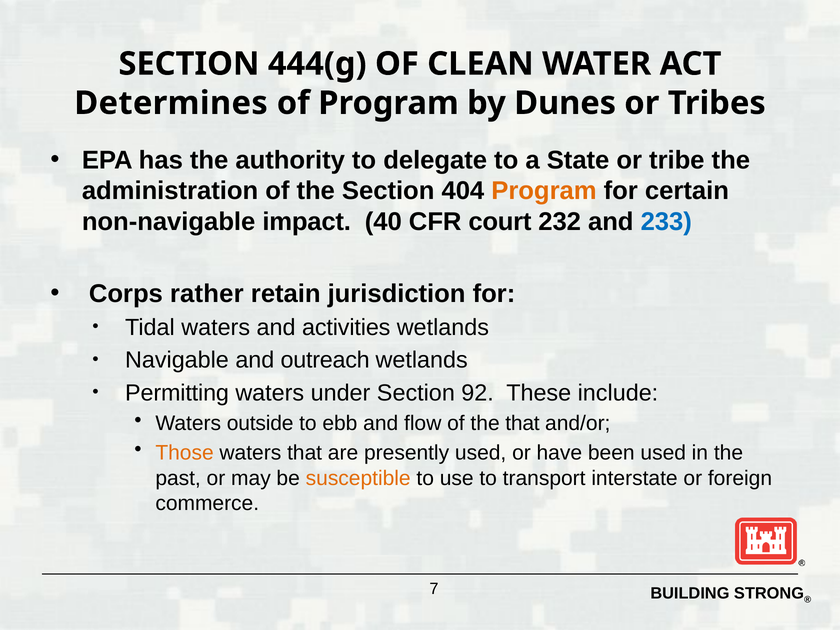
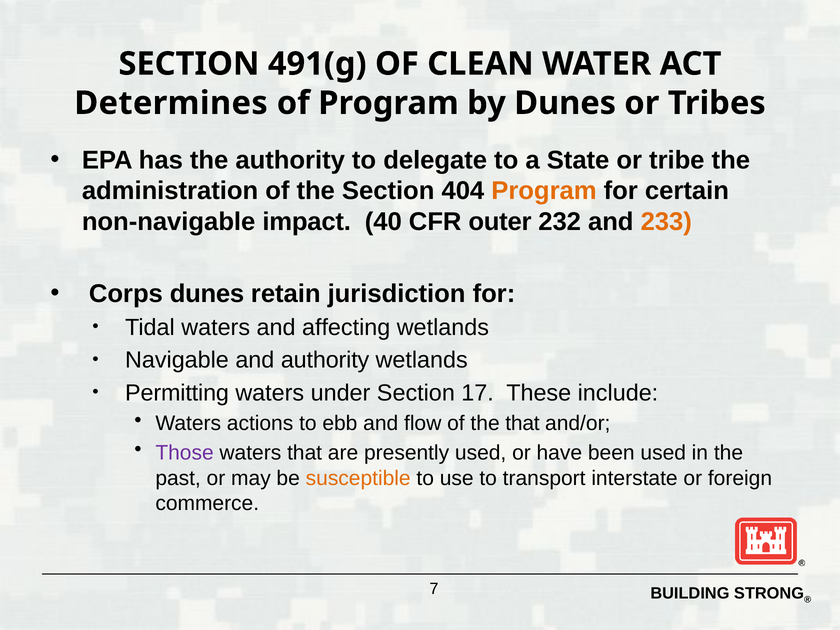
444(g: 444(g -> 491(g (317, 64)
court: court -> outer (500, 222)
233 colour: blue -> orange (666, 222)
Corps rather: rather -> dunes (207, 294)
activities: activities -> affecting (346, 328)
and outreach: outreach -> authority (325, 360)
92: 92 -> 17 (478, 393)
outside: outside -> actions (260, 424)
Those colour: orange -> purple (185, 453)
